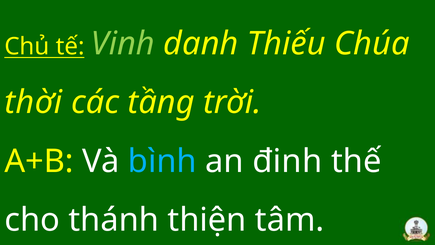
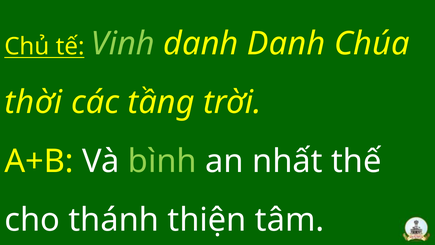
danh Thiếu: Thiếu -> Danh (286, 44)
bình colour: light blue -> light green (162, 161)
đinh: đinh -> nhất (287, 161)
